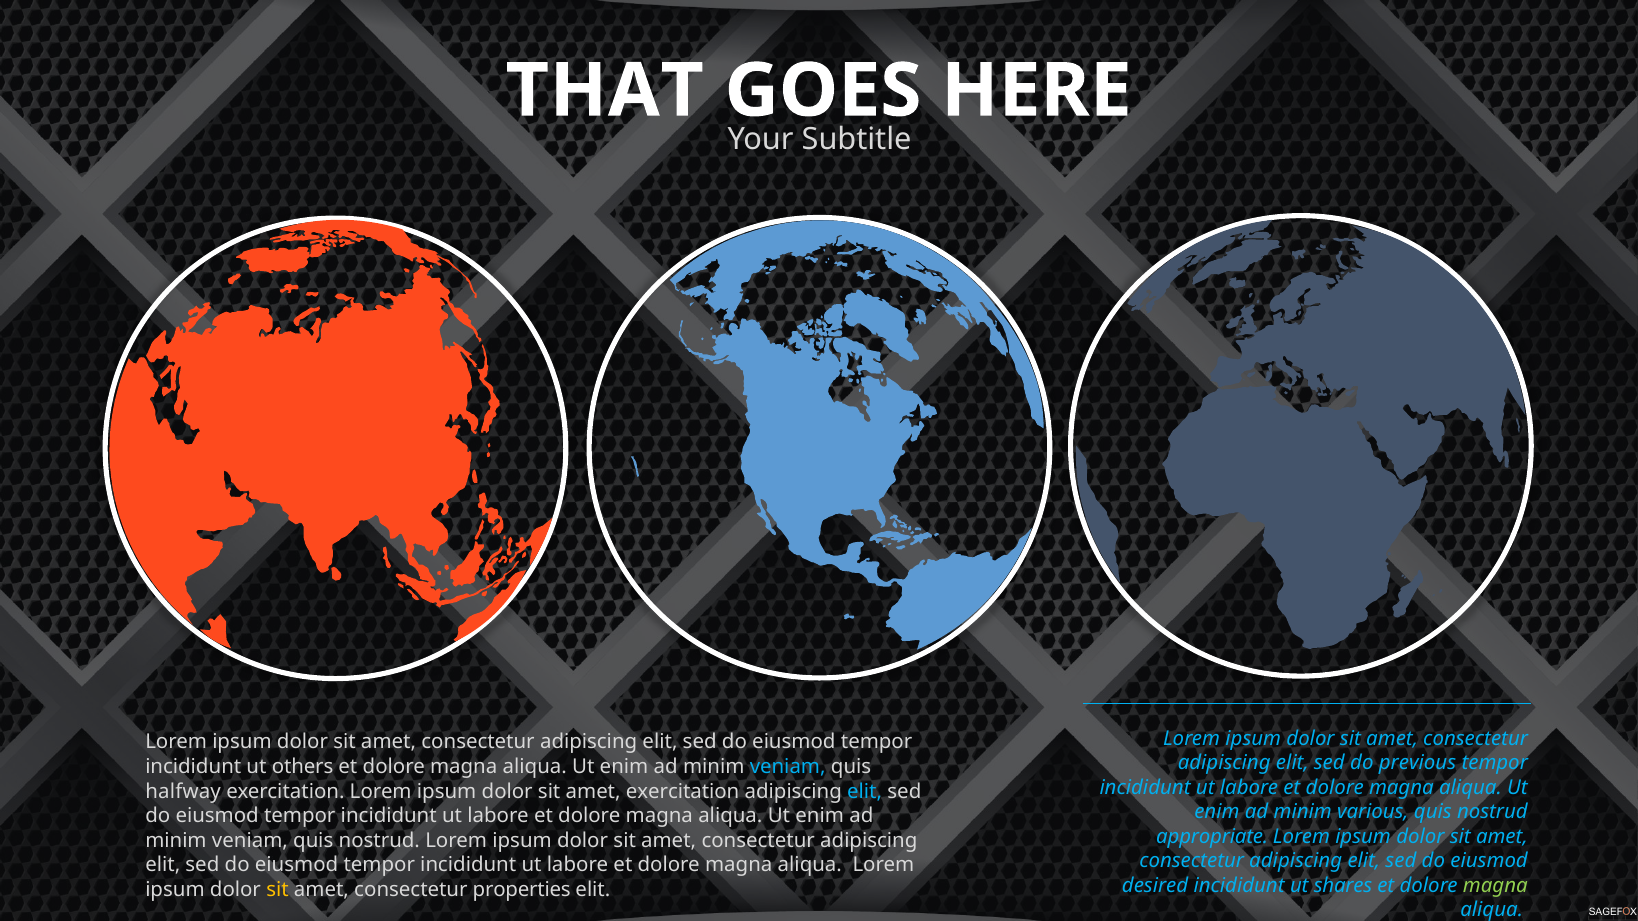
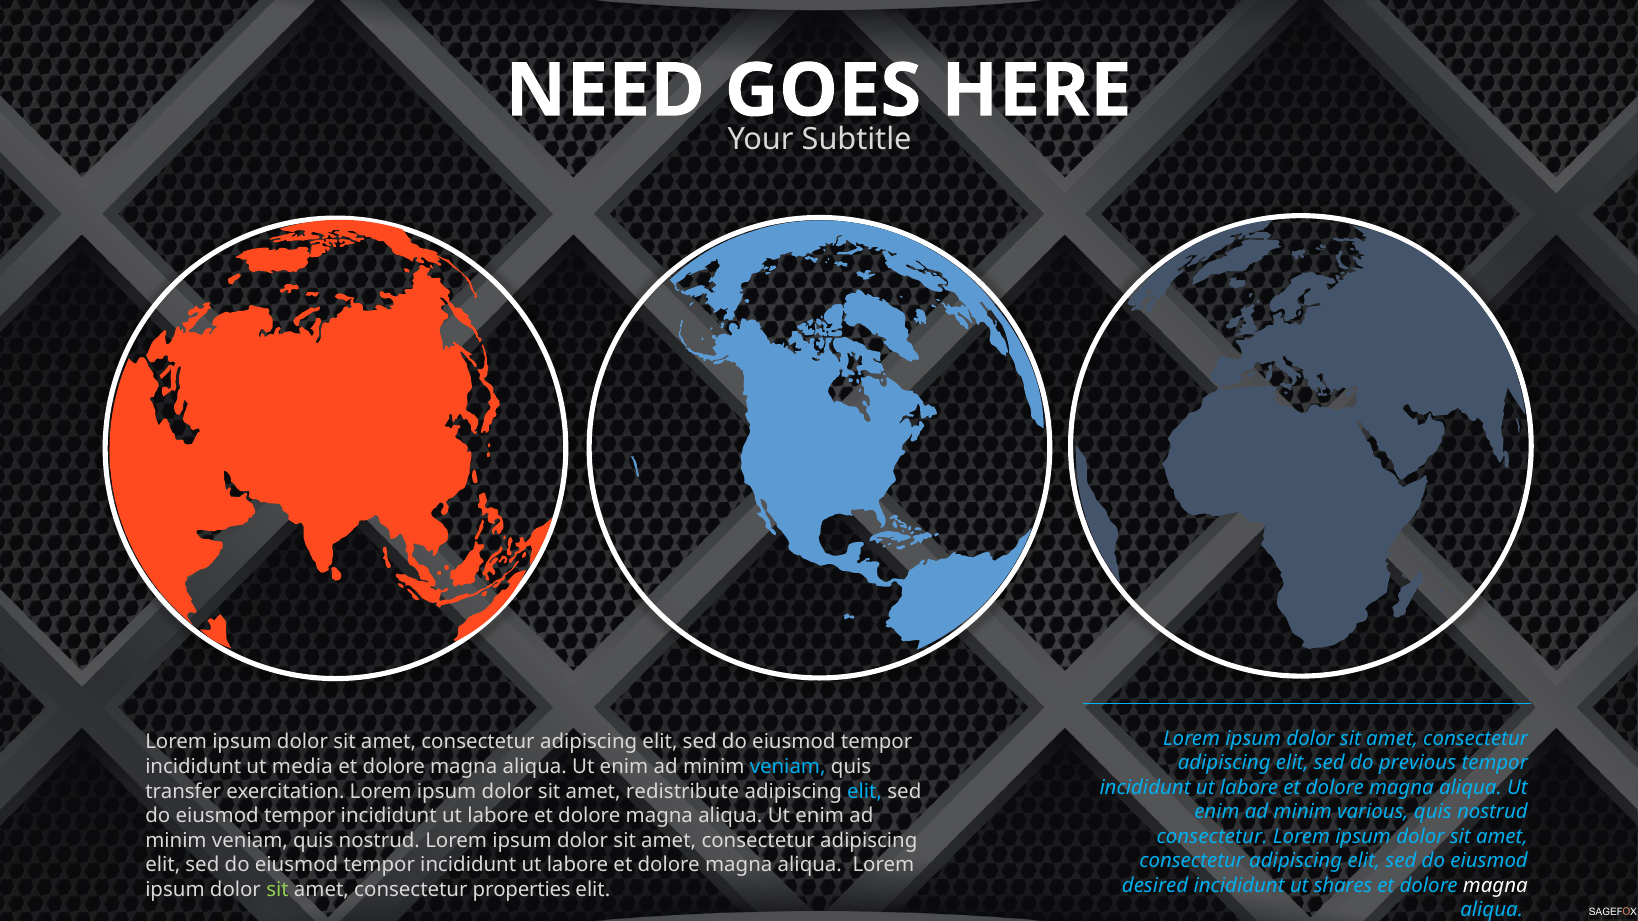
THAT: THAT -> NEED (605, 91)
others: others -> media (302, 767)
halfway: halfway -> transfer (183, 792)
amet exercitation: exercitation -> redistribute (683, 792)
appropriate: appropriate -> consectetur (1212, 837)
magna colour: light green -> white (1495, 886)
sit colour: yellow -> light green (278, 890)
